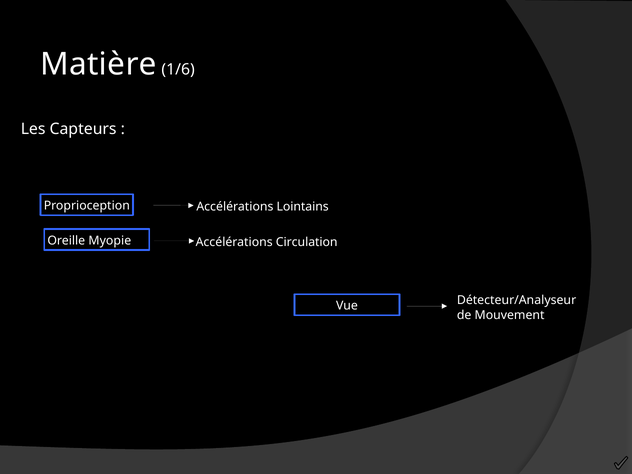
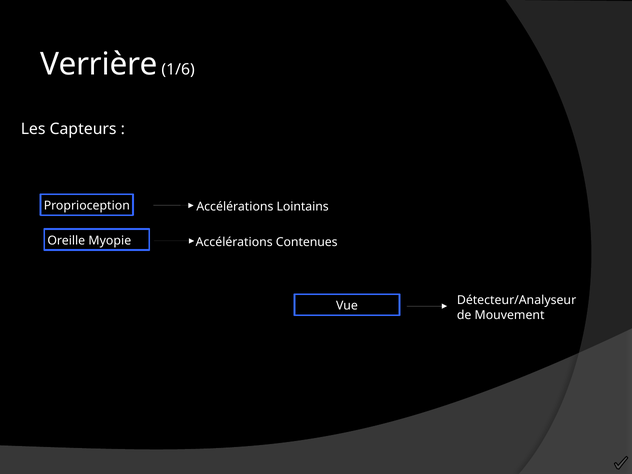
Matière: Matière -> Verrière (99, 65)
Circulation: Circulation -> Contenues (307, 242)
